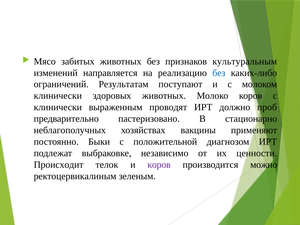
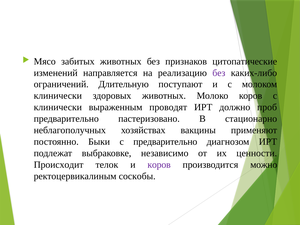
культуральным: культуральным -> цитопатические (245, 61)
без colour: blue -> purple (219, 73)
Результатам: Результатам -> Длительную (124, 84)
с положительной: положительной -> предварительно (165, 142)
зеленым: зеленым -> соскобы (137, 176)
